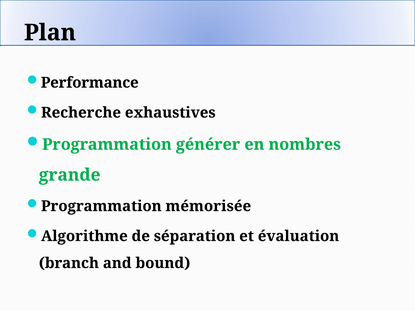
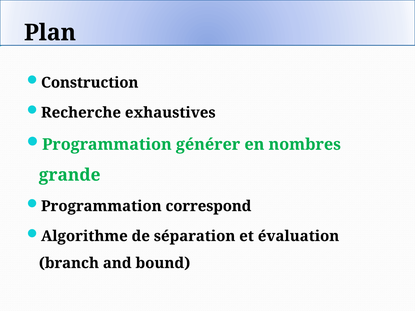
Performance: Performance -> Construction (90, 83)
mémorisée: mémorisée -> correspond (208, 206)
